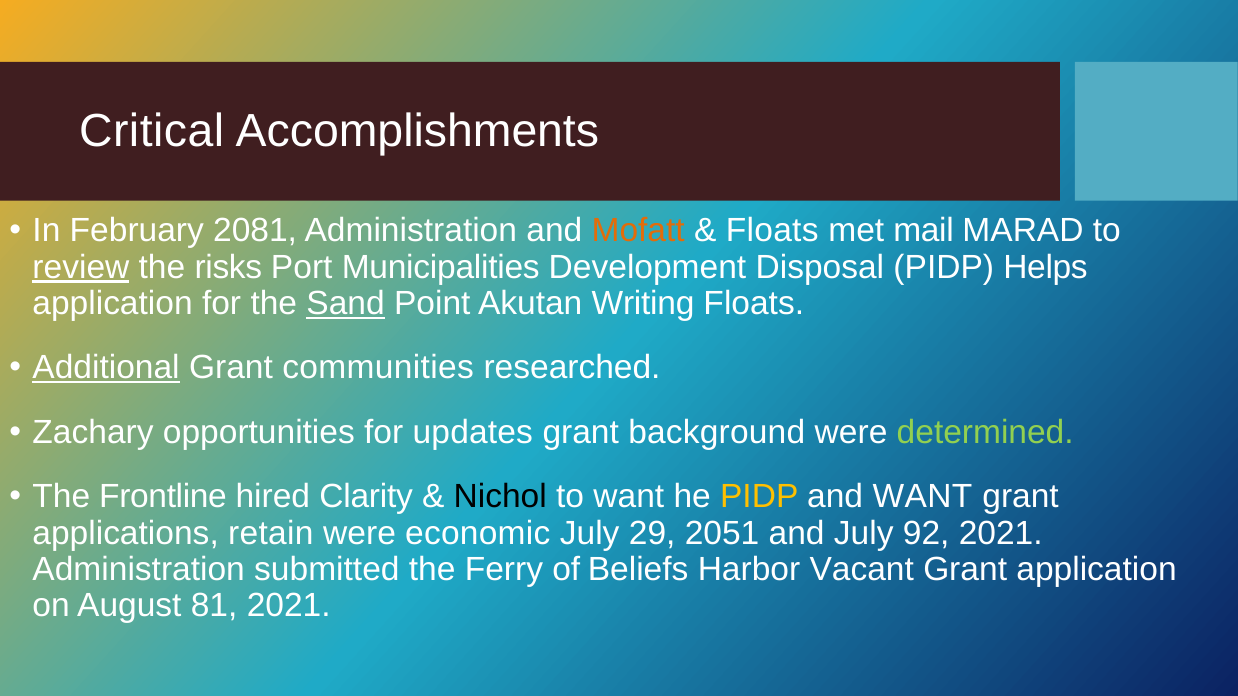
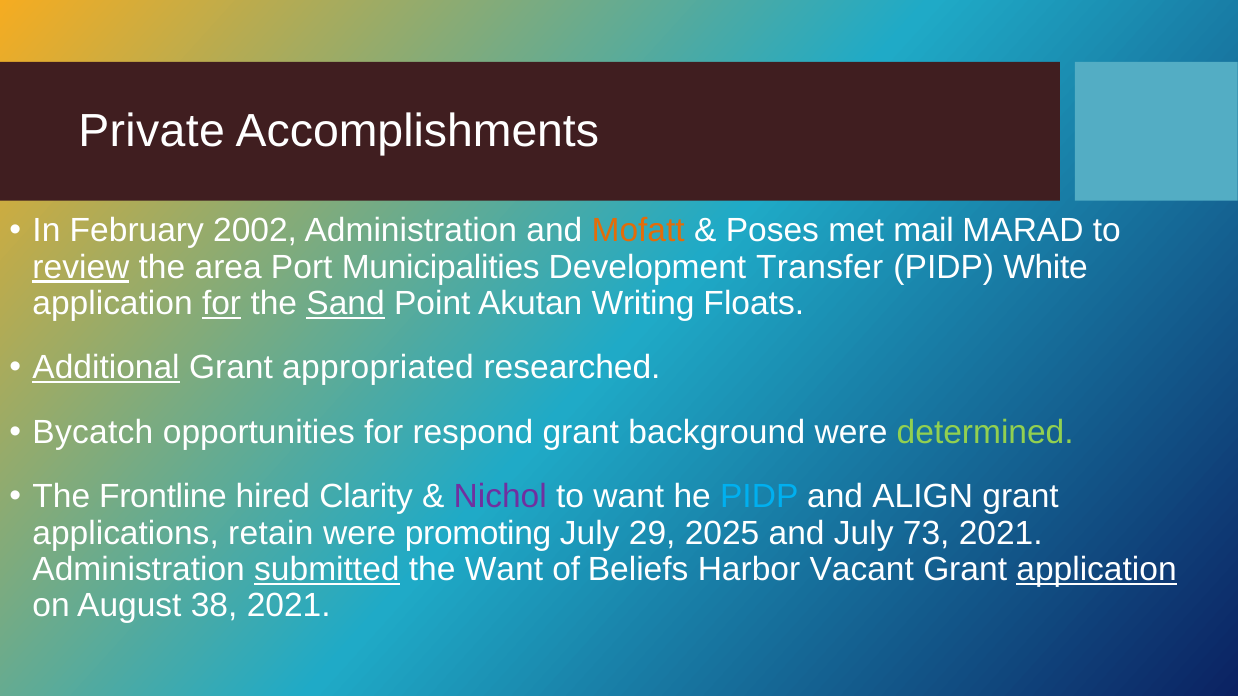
Critical: Critical -> Private (152, 131)
2081: 2081 -> 2002 (255, 231)
Floats: Floats -> Poses (772, 231)
risks: risks -> area (228, 267)
Disposal: Disposal -> Transfer (820, 267)
Helps: Helps -> White (1046, 267)
for underline: none -> present (222, 303)
communities: communities -> appropriated (378, 368)
Zachary: Zachary -> Bycatch (93, 433)
updates: updates -> respond (473, 433)
Nichol colour: black -> purple (500, 497)
PIDP colour: yellow -> light blue (759, 497)
and WANT: WANT -> ALIGN (923, 497)
economic: economic -> promoting (478, 533)
2051: 2051 -> 2025 (722, 533)
92: 92 -> 73 (926, 533)
submitted underline: none -> present (327, 569)
the Ferry: Ferry -> Want (504, 569)
application underline: none -> present (1097, 569)
81: 81 -> 38 (214, 606)
